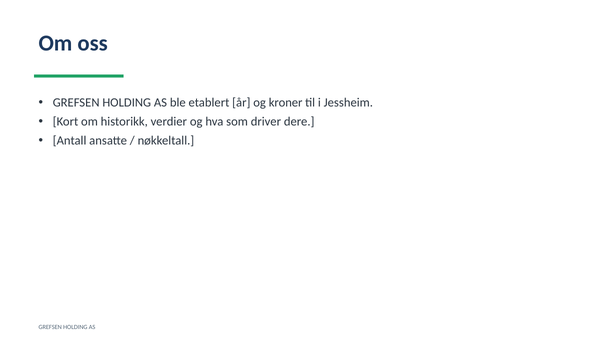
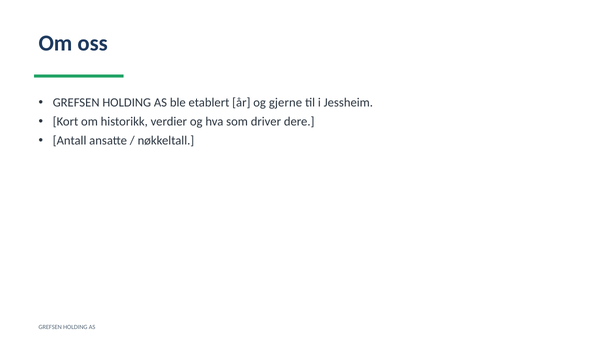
kroner: kroner -> gjerne (285, 103)
